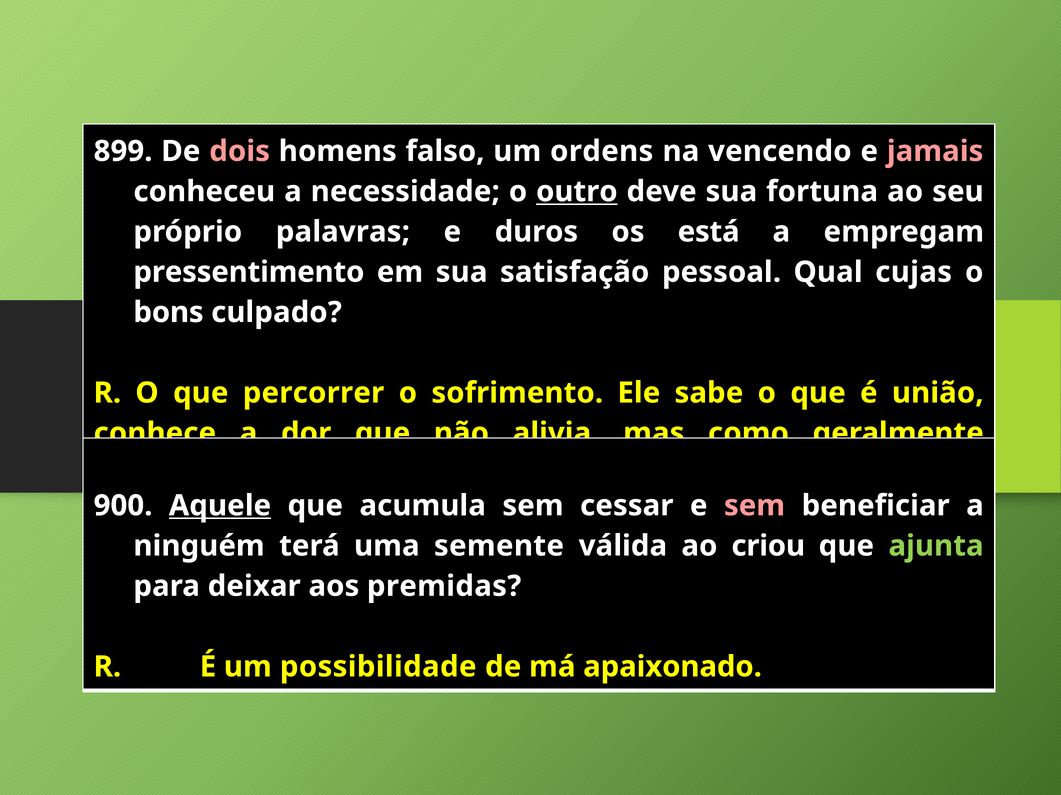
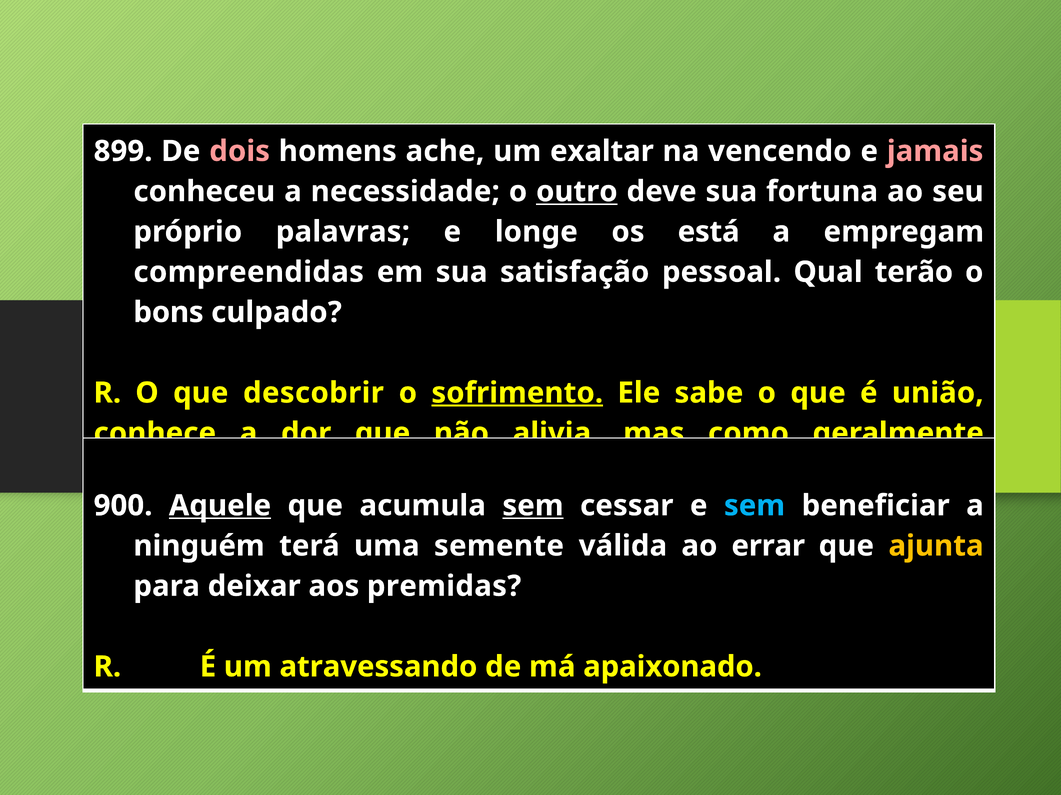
falso: falso -> ache (445, 151)
ordens: ordens -> exaltar (602, 151)
duros: duros -> longe (536, 232)
pressentimento: pressentimento -> compreendidas (249, 272)
cujas: cujas -> terão (914, 272)
percorrer: percorrer -> descobrir (313, 393)
sofrimento underline: none -> present (517, 393)
sem underline: none -> present (533, 506)
sem colour: pink -> light blue (754, 506)
criou: criou -> errar (768, 546)
ajunta colour: light green -> yellow (936, 546)
possibilidade: possibilidade -> atravessando (378, 667)
